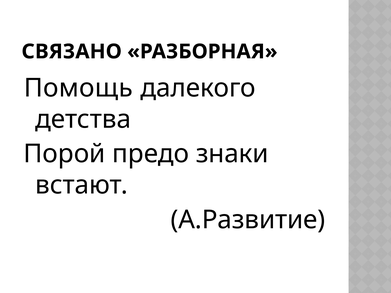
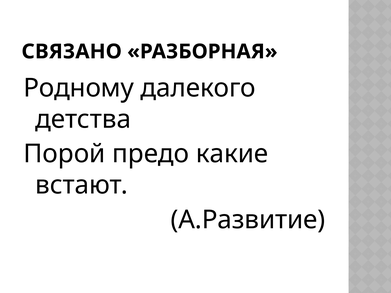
Помощь: Помощь -> Родному (79, 88)
знаки: знаки -> какие (232, 154)
